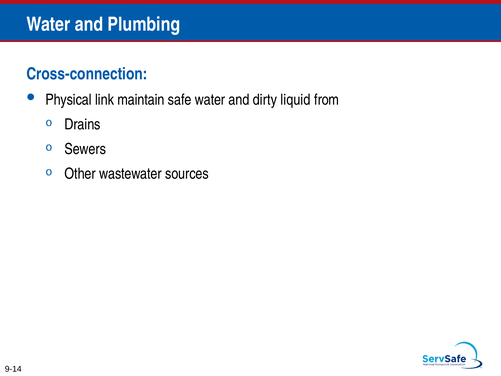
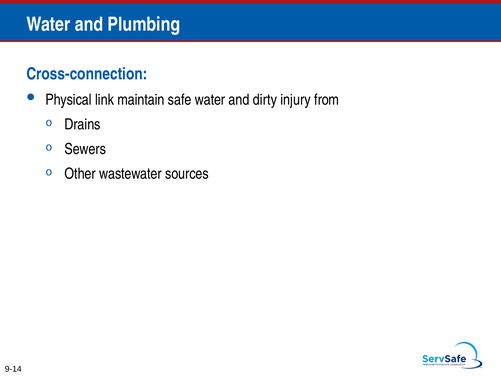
liquid: liquid -> injury (296, 100)
